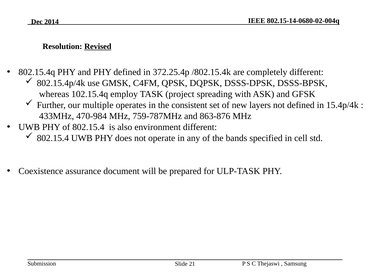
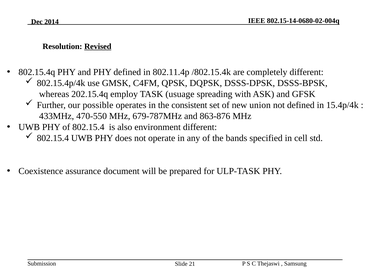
372.25.4p: 372.25.4p -> 802.11.4p (171, 72)
102.15.4q: 102.15.4q -> 202.15.4q (90, 94)
project: project -> usuage (180, 94)
multiple: multiple -> possible (98, 105)
layers: layers -> union (260, 105)
470-984: 470-984 -> 470-550 (92, 116)
759-787MHz: 759-787MHz -> 679-787MHz (157, 116)
